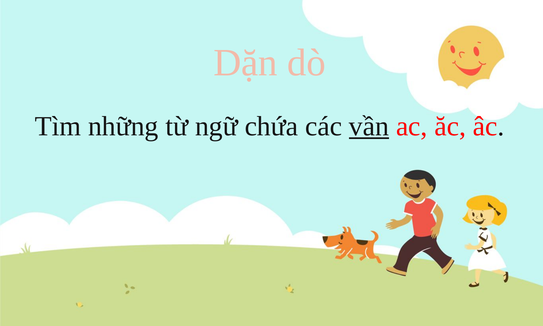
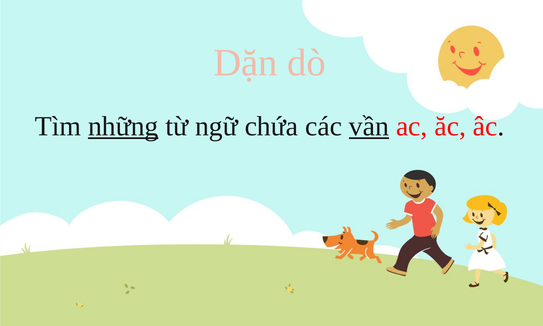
những underline: none -> present (123, 126)
